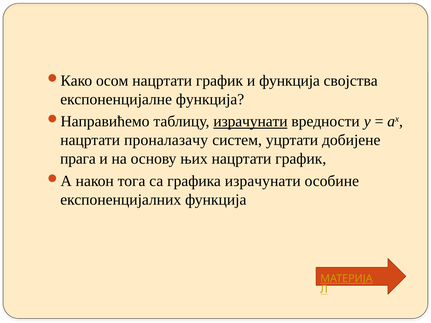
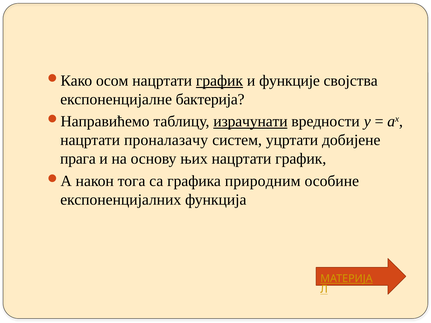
график underline: none -> present (219, 81)
и функција: функција -> функције (290, 81)
експоненцијалне функција: функција -> бактерија (210, 99)
графика израчунати: израчунати -> природним (263, 181)
